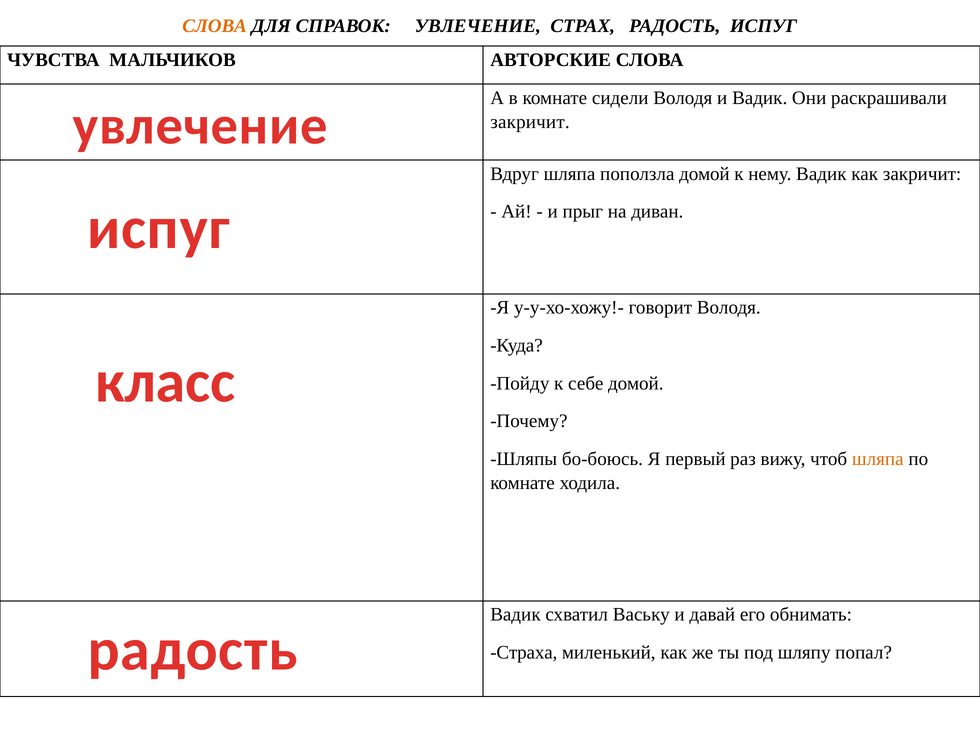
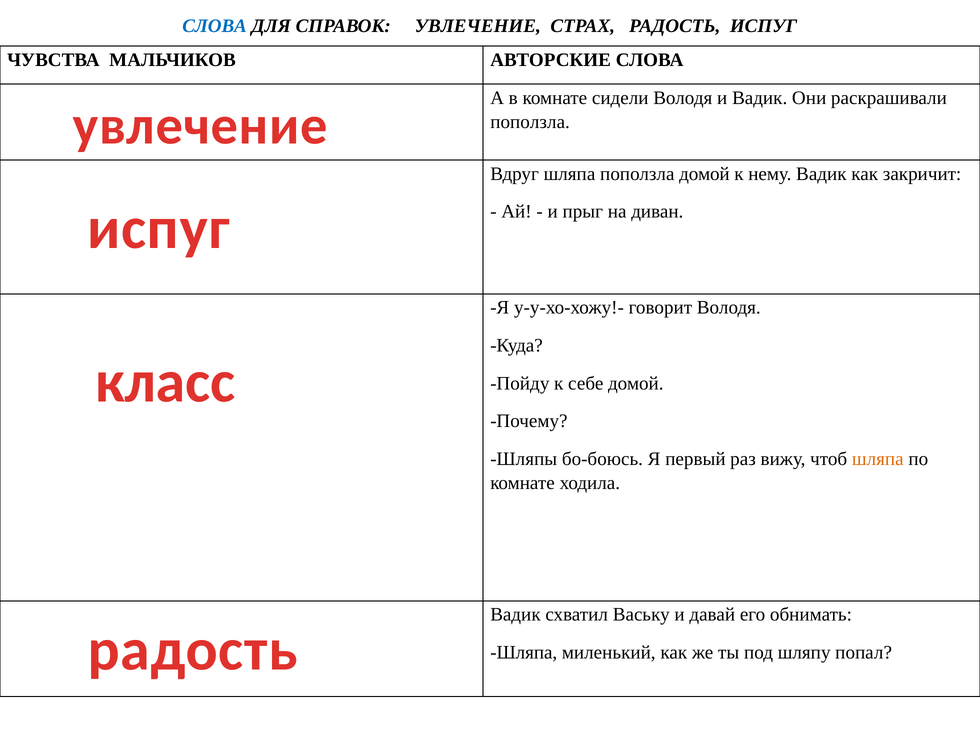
СЛОВА colour: orange -> blue (215, 26)
закричит: закричит -> поползла (530, 122)
Страха: Страха -> Шляпа (524, 653)
